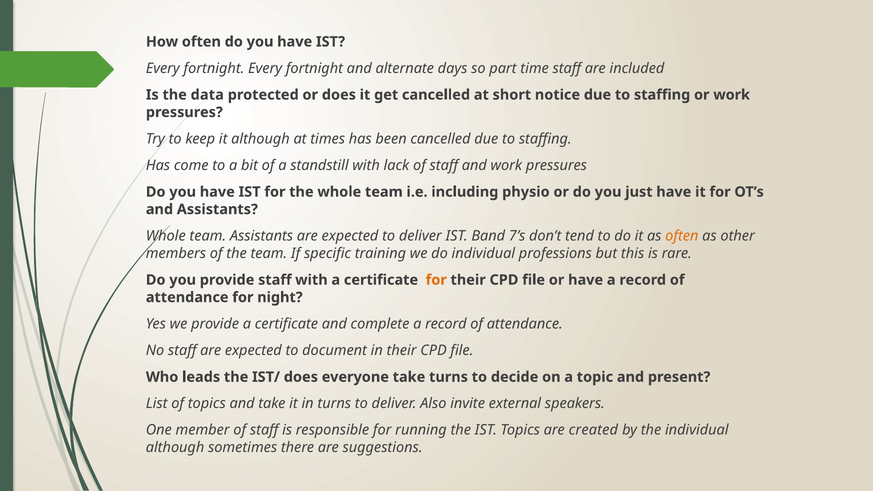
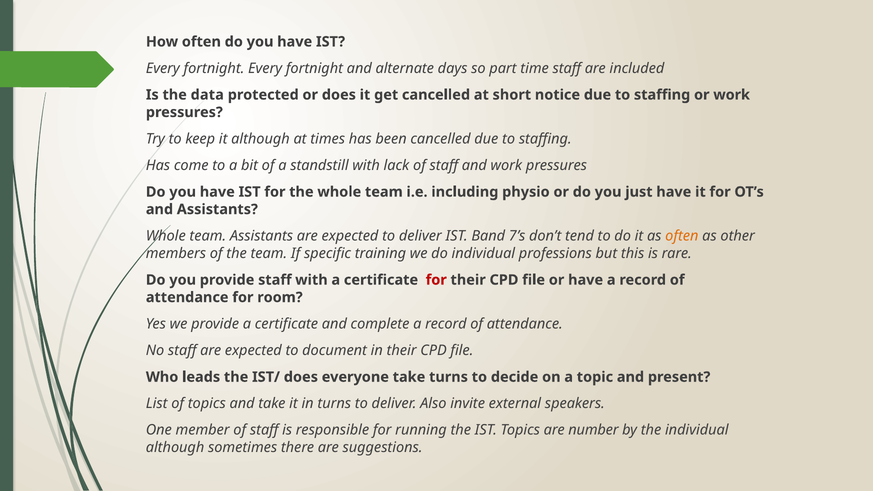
for colour: orange -> red (436, 280)
night: night -> room (280, 297)
created: created -> number (593, 430)
